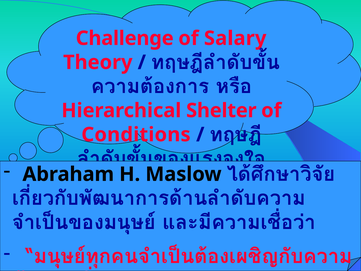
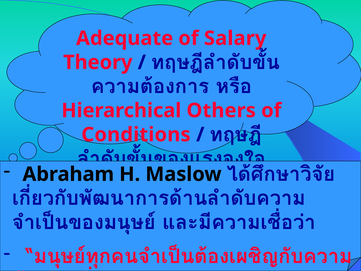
Challenge: Challenge -> Adequate (125, 38)
Shelter: Shelter -> Others (221, 110)
